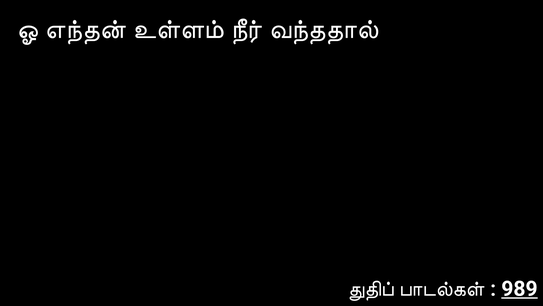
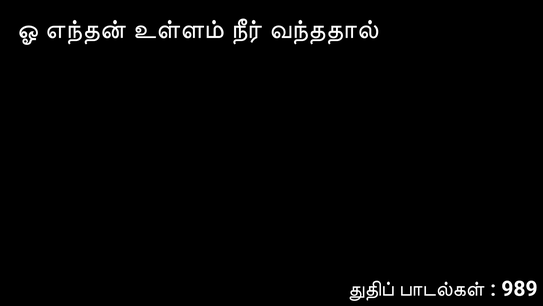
989 underline: present -> none (519, 288)
